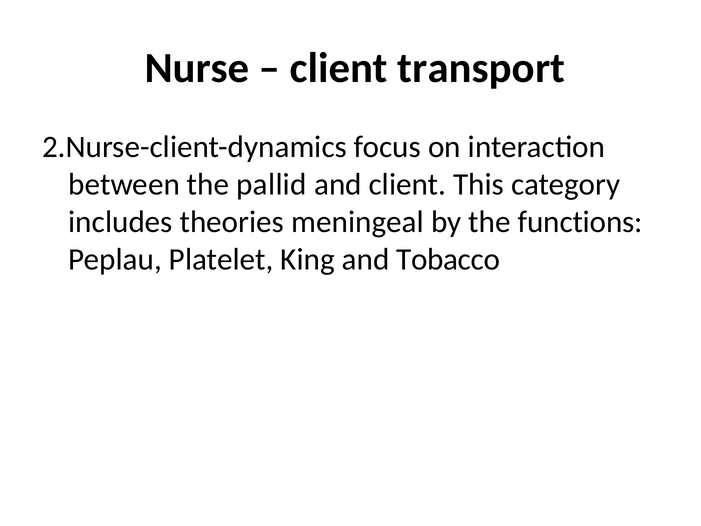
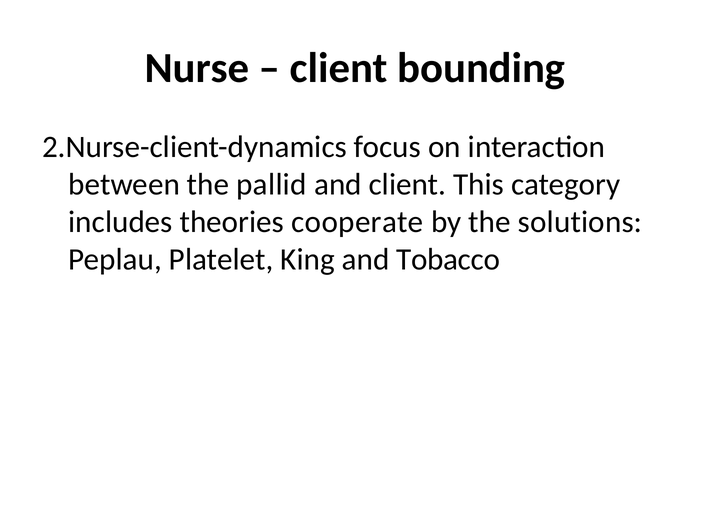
transport: transport -> bounding (481, 68)
meningeal: meningeal -> cooperate (357, 222)
functions: functions -> solutions (580, 222)
